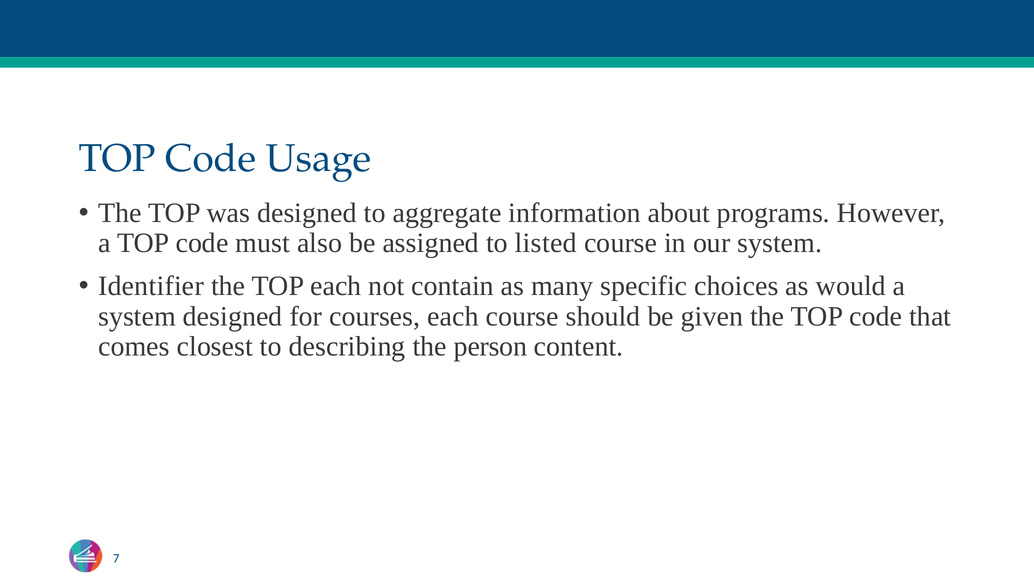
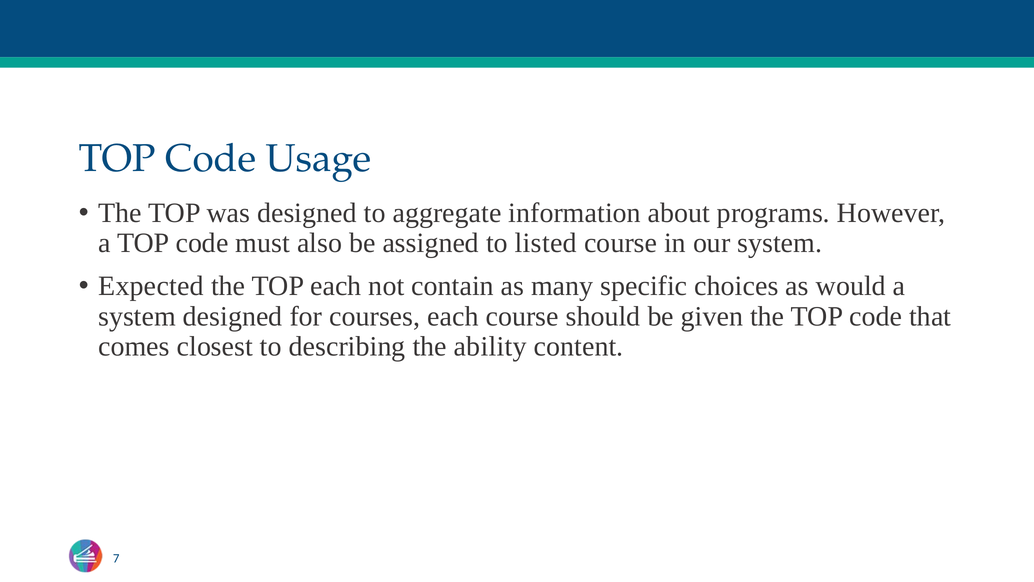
Identifier: Identifier -> Expected (151, 286)
person: person -> ability (490, 346)
